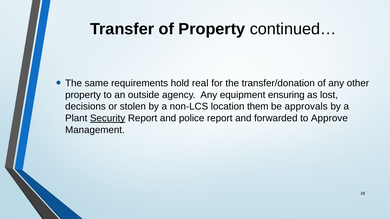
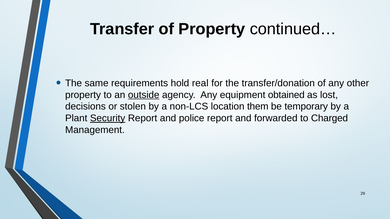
outside underline: none -> present (144, 95)
ensuring: ensuring -> obtained (286, 95)
approvals: approvals -> temporary (306, 107)
Approve: Approve -> Charged (330, 118)
